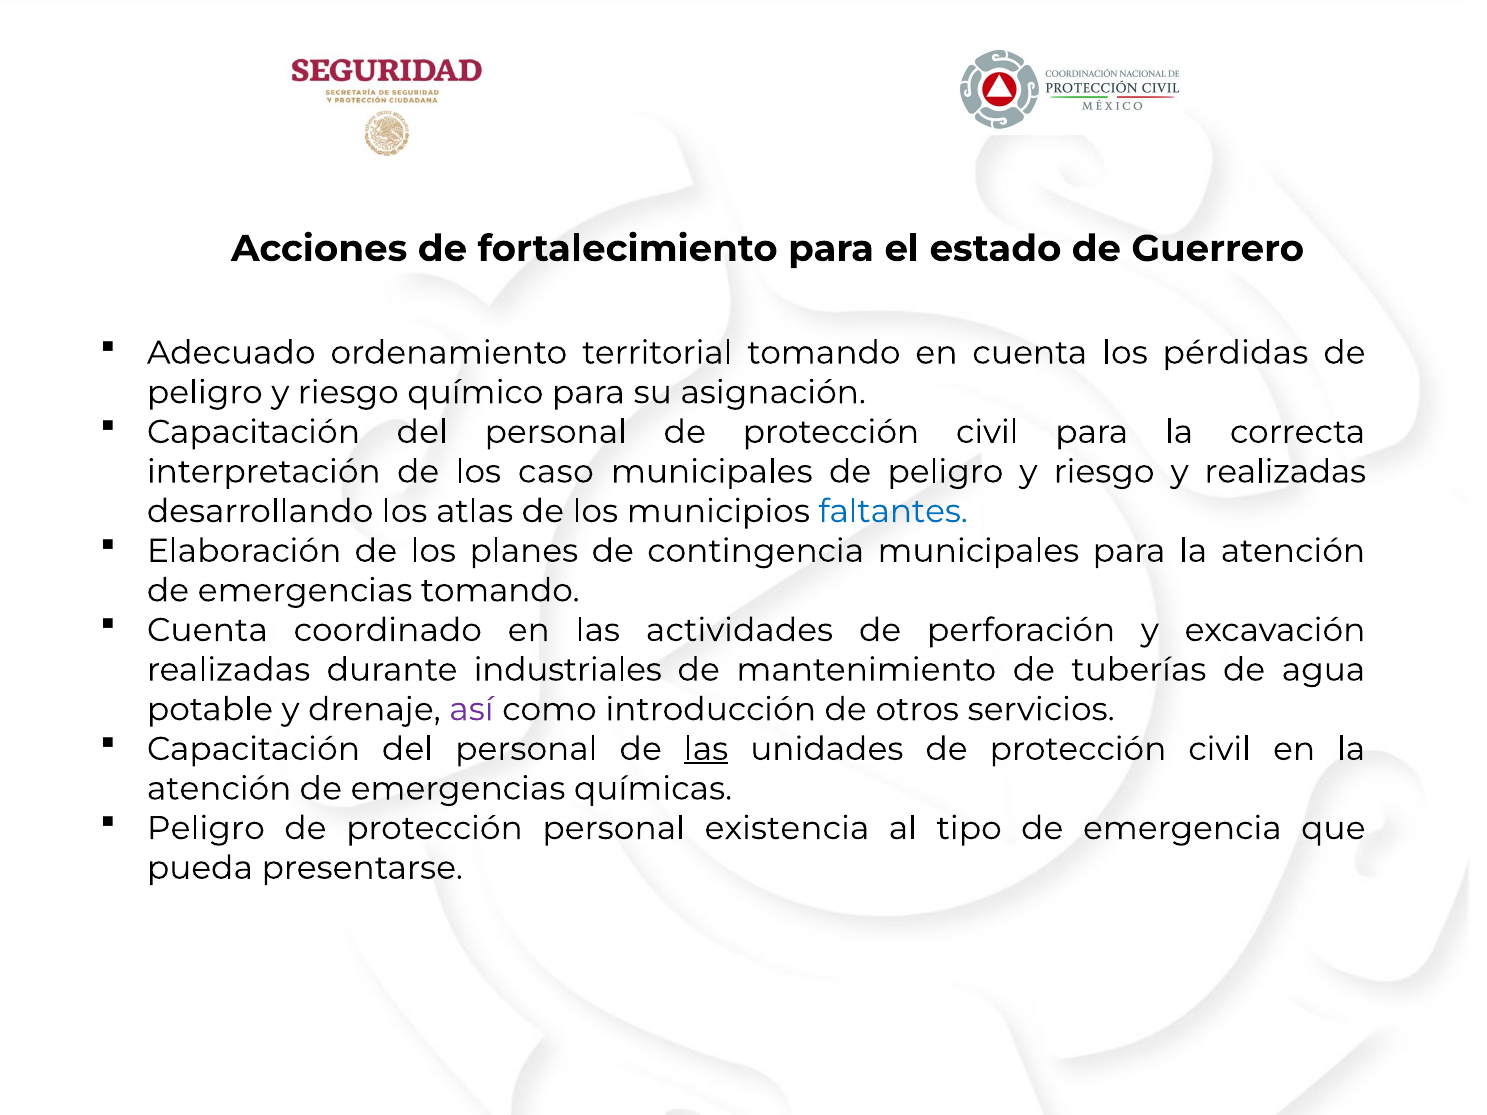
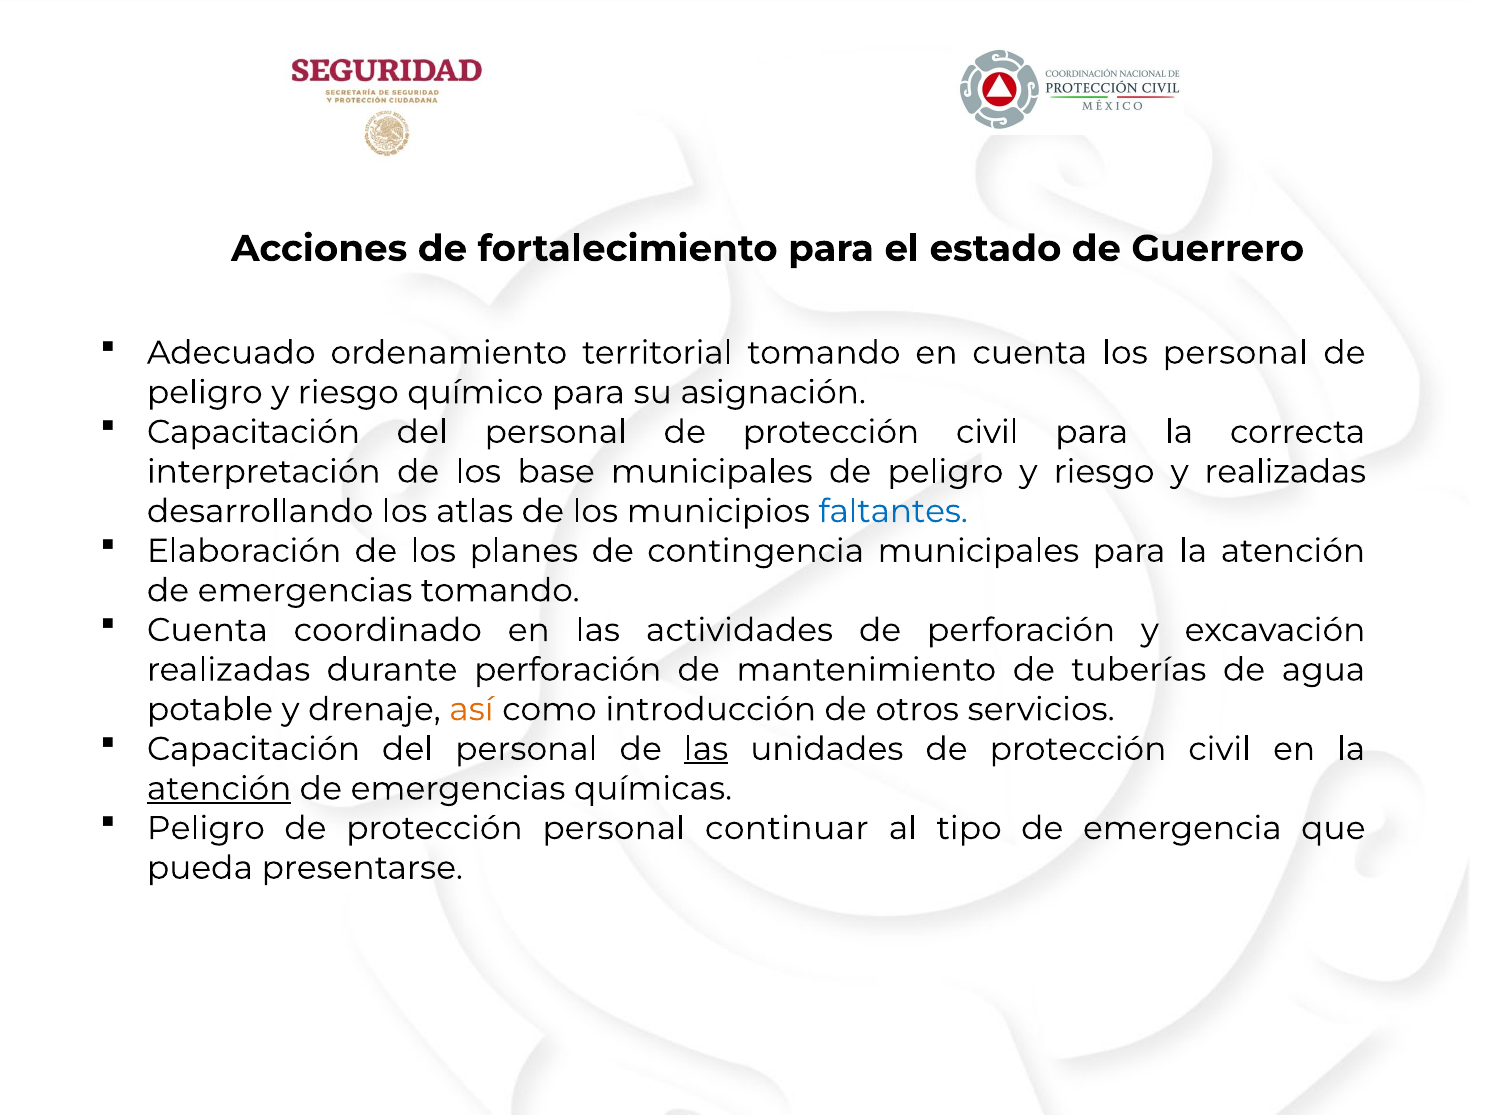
los pérdidas: pérdidas -> personal (1235, 353)
caso: caso -> base (556, 472)
durante industriales: industriales -> perforación (568, 670)
así colour: purple -> orange (471, 710)
atención underline: none -> present (219, 789)
existencia: existencia -> continuar (787, 828)
